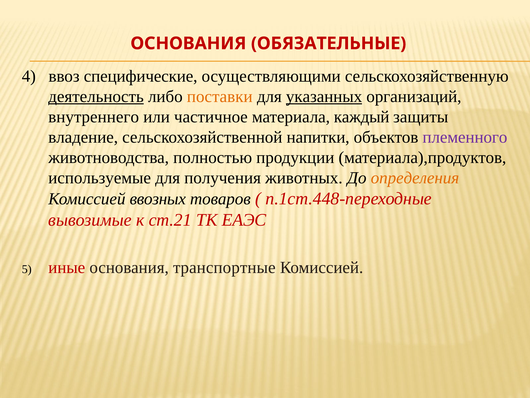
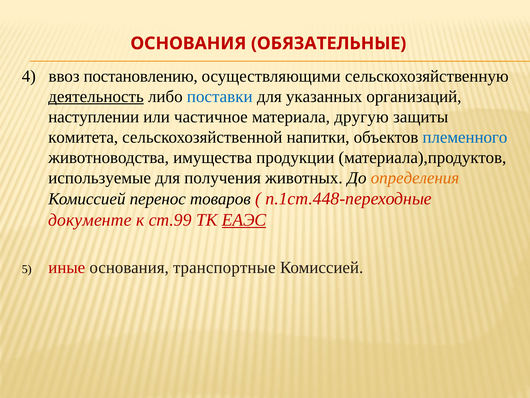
специфические: специфические -> постановлению (141, 76)
поставки colour: orange -> blue (220, 96)
указанных underline: present -> none (324, 96)
внутреннего: внутреннего -> наступлении (94, 117)
каждый: каждый -> другую (361, 117)
владение: владение -> комитета (83, 137)
племенного colour: purple -> blue (465, 137)
полностью: полностью -> имущества (213, 157)
ввозных: ввозных -> перенос (158, 199)
вывозимые: вывозимые -> документе (90, 220)
ст.21: ст.21 -> ст.99 (170, 220)
ЕАЭС underline: none -> present (244, 220)
